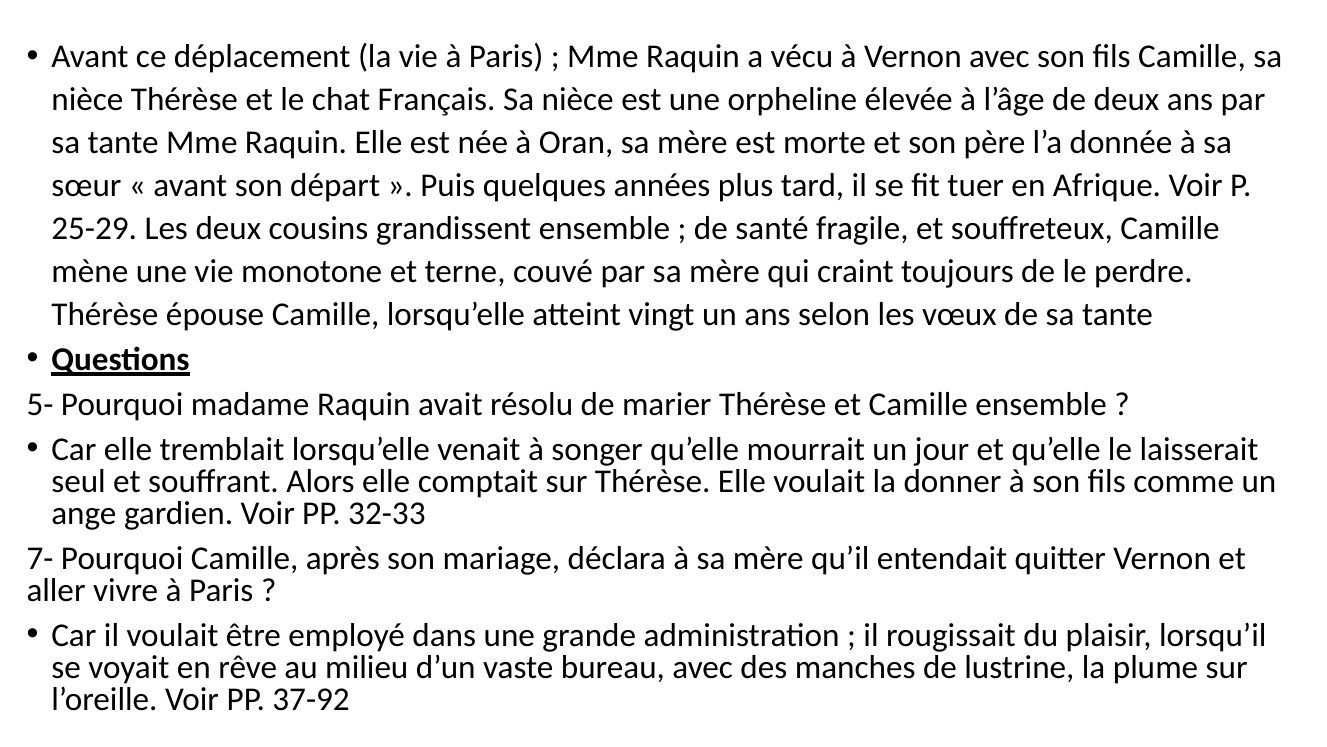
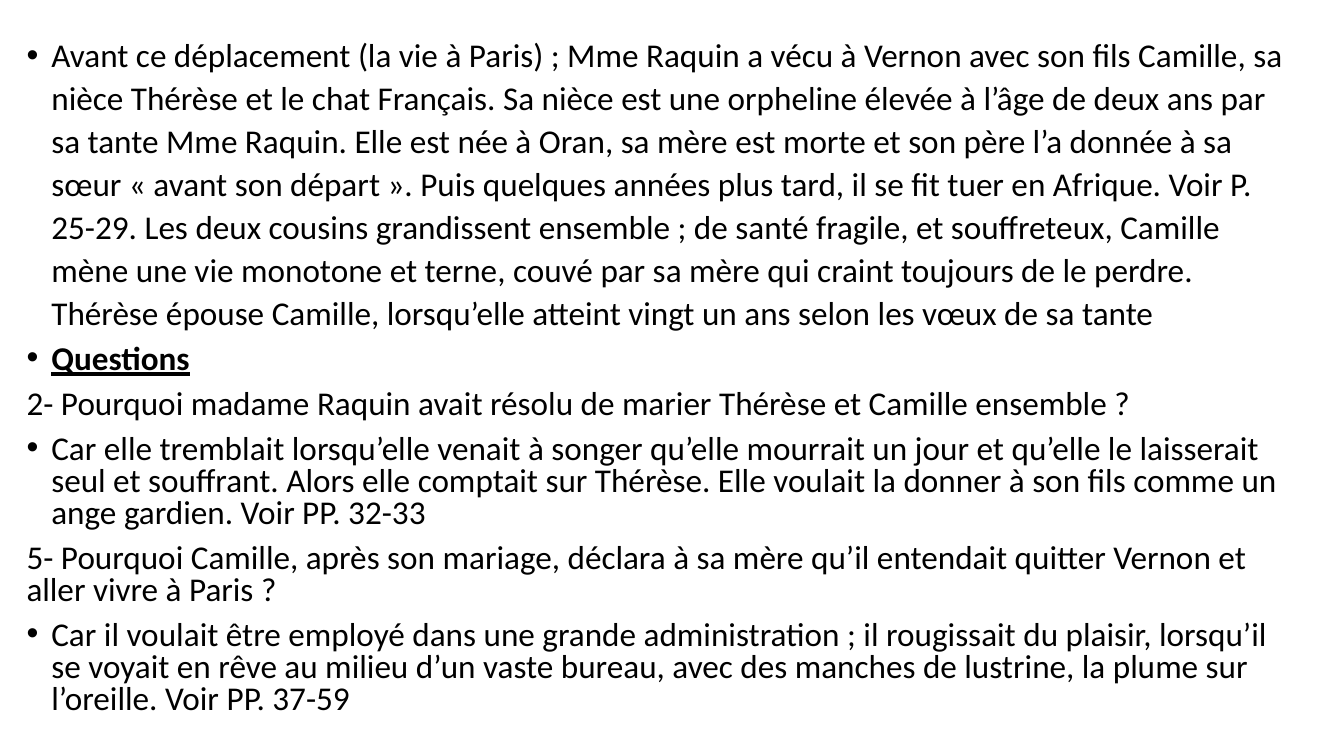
5-: 5- -> 2- (40, 404)
7-: 7- -> 5- (40, 558)
37-92: 37-92 -> 37-59 (311, 699)
